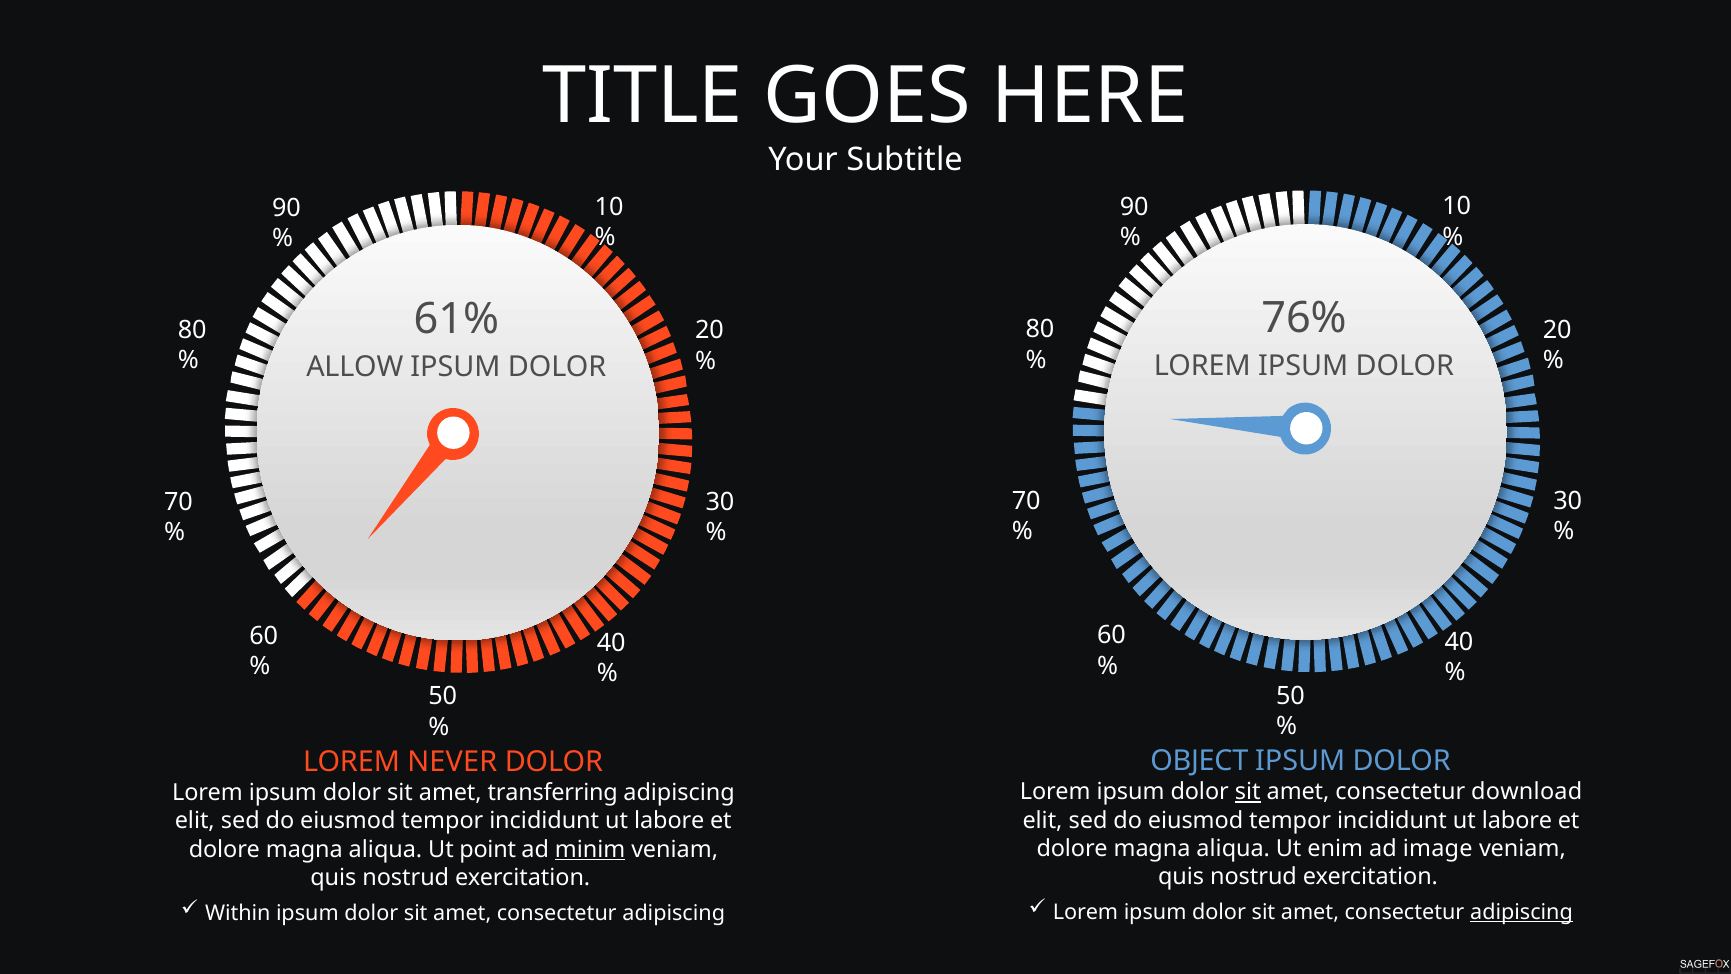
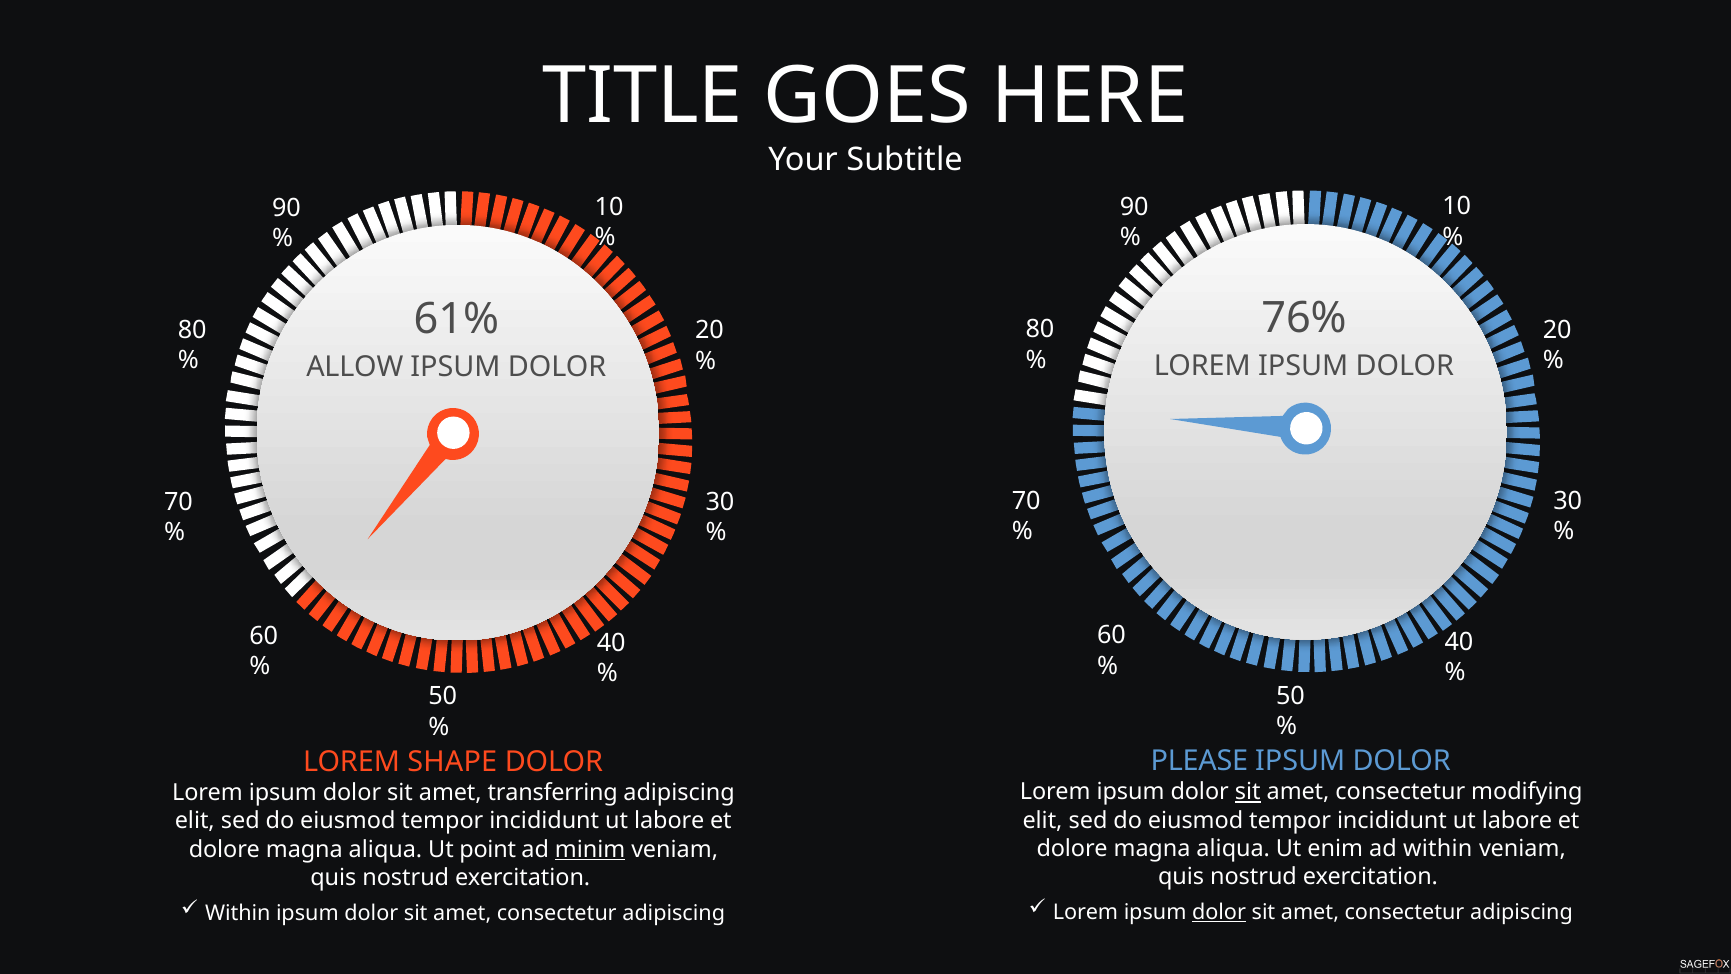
OBJECT: OBJECT -> PLEASE (1199, 761)
NEVER: NEVER -> SHAPE (452, 762)
download: download -> modifying (1527, 792)
ad image: image -> within (1438, 848)
dolor underline: none -> present (1219, 912)
adipiscing underline: present -> none (1521, 912)
